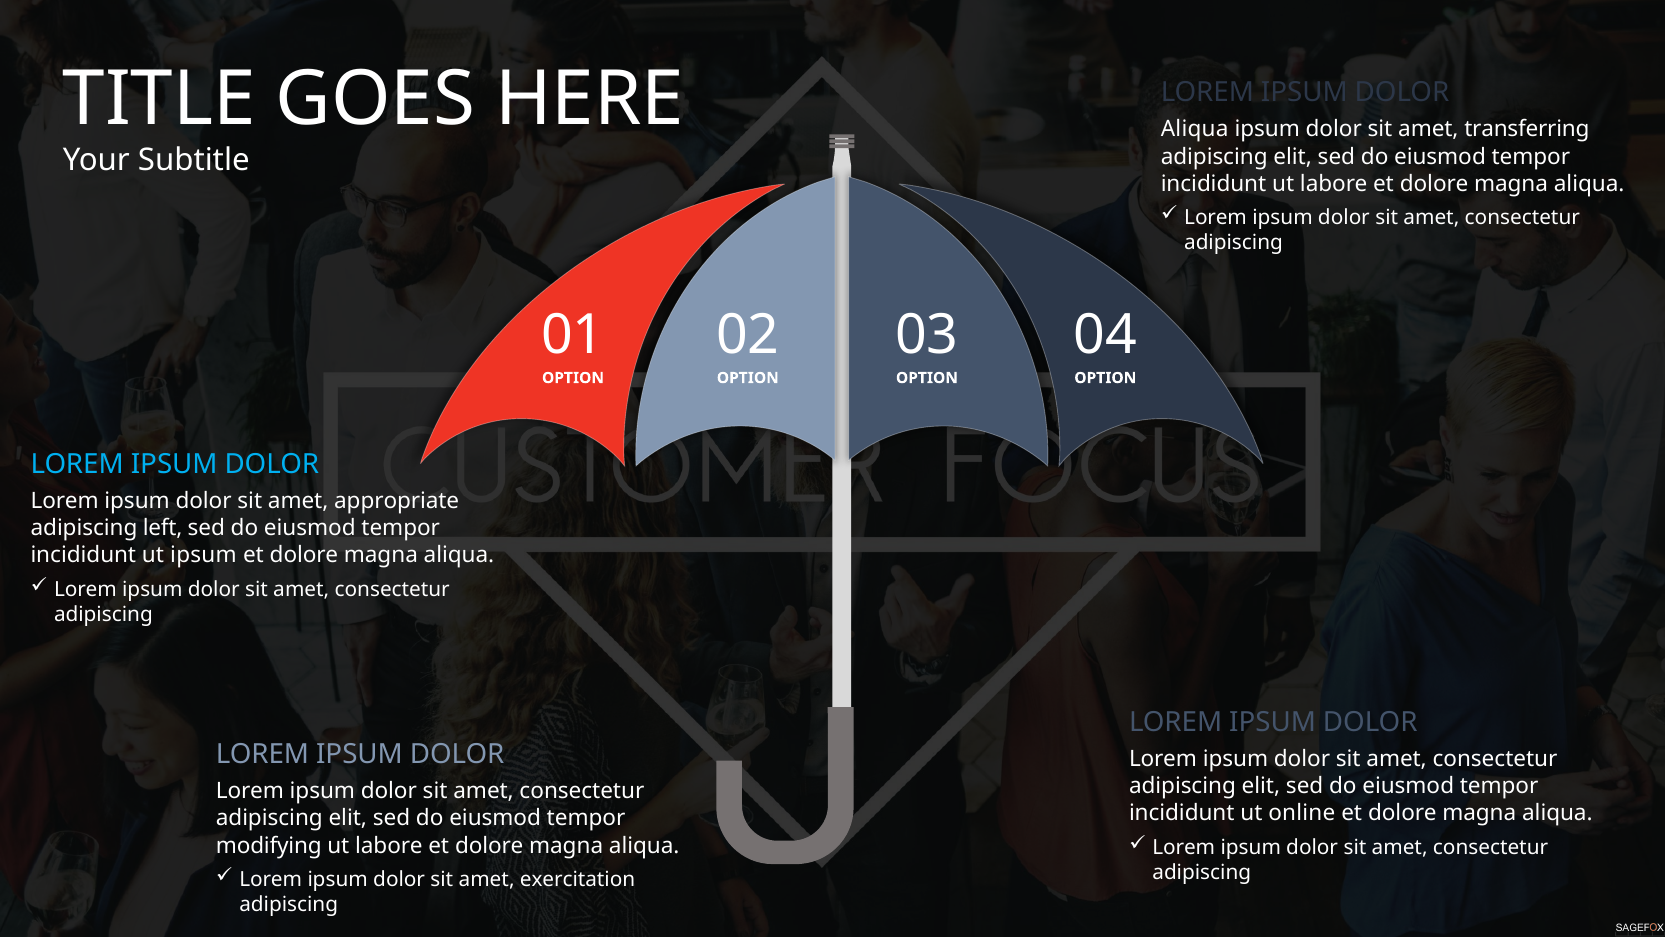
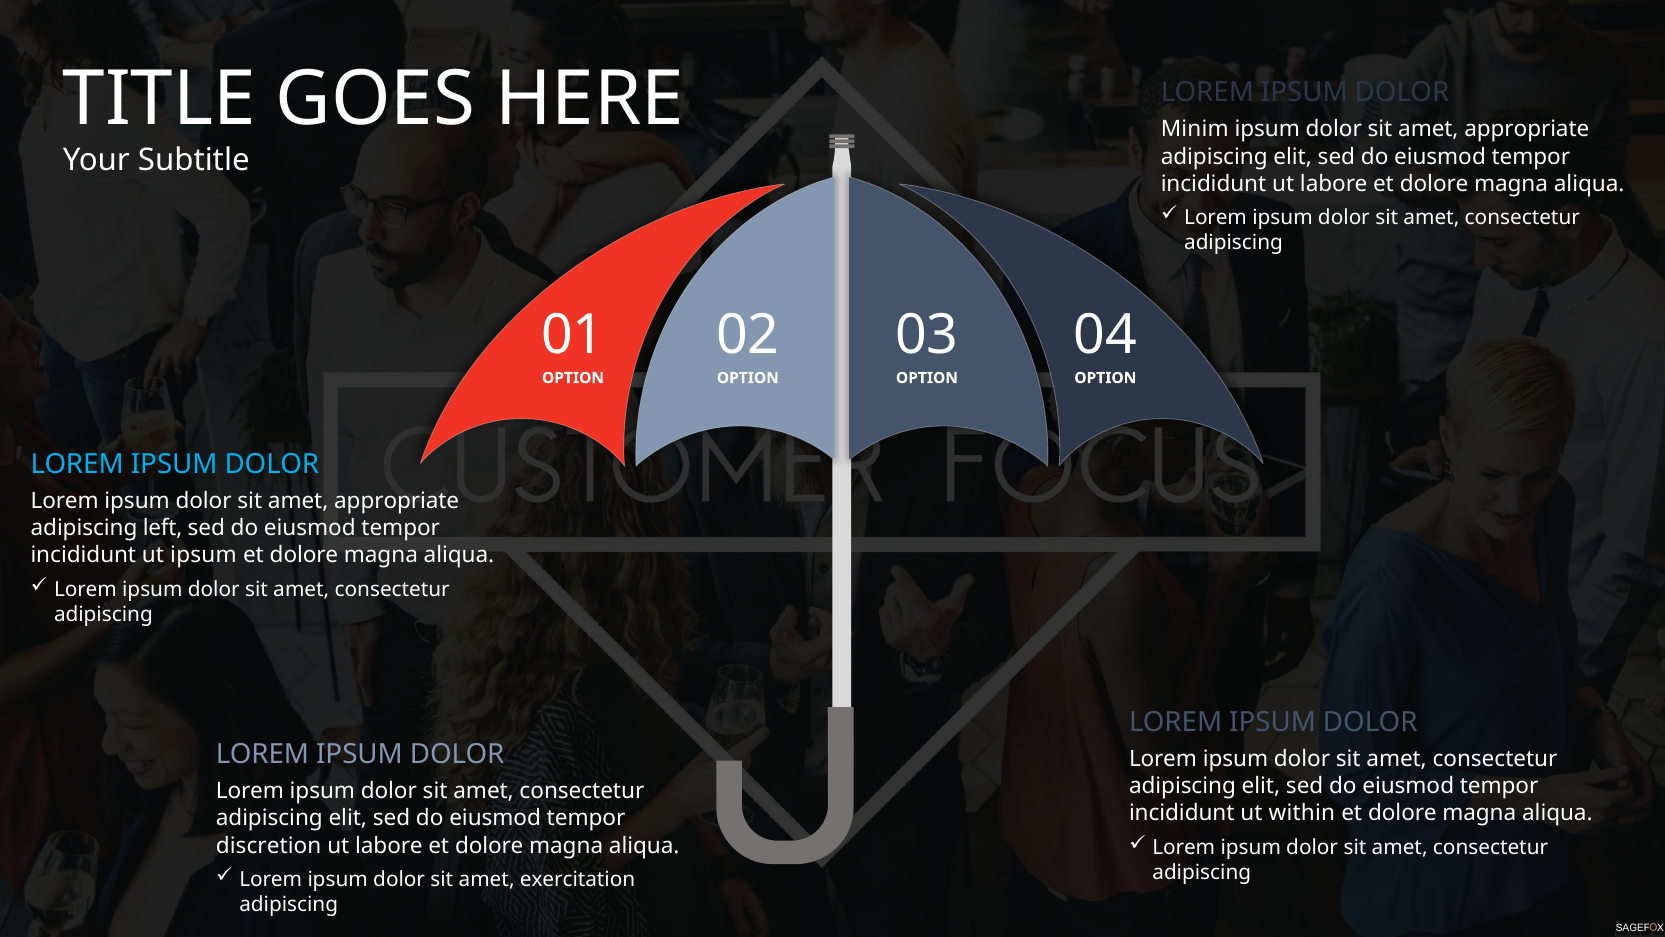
Aliqua: Aliqua -> Minim (1195, 129)
transferring: transferring -> appropriate (1527, 129)
online: online -> within (1302, 813)
modifying: modifying -> discretion (269, 845)
